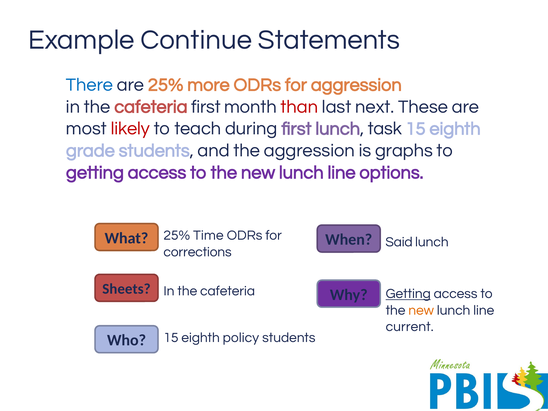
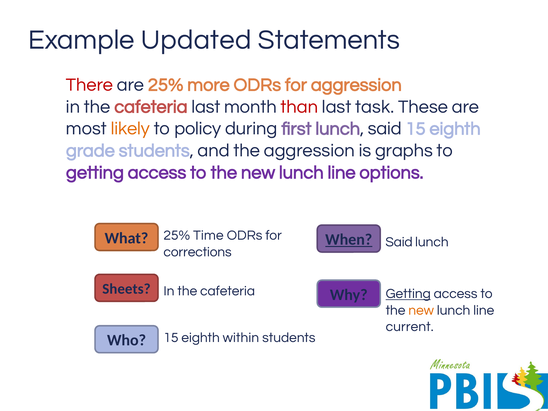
Continue: Continue -> Updated (196, 40)
There colour: blue -> red (90, 85)
cafeteria first: first -> last (206, 107)
next: next -> task (375, 107)
likely colour: red -> orange (130, 129)
teach: teach -> policy (198, 129)
lunch task: task -> said (385, 129)
When underline: none -> present (349, 240)
policy: policy -> within (241, 338)
